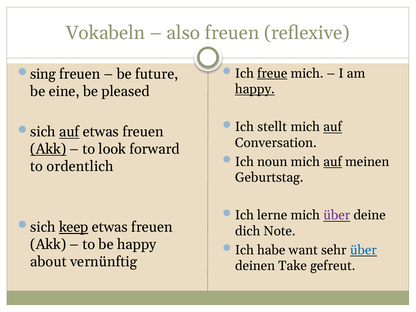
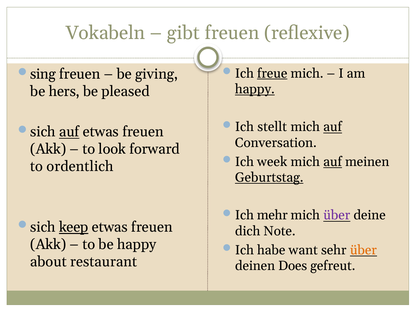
also: also -> gibt (183, 33)
future: future -> giving (157, 74)
eine: eine -> hers (64, 91)
Akk underline: present -> none (48, 149)
noun: noun -> week (272, 162)
Geburtstag underline: none -> present (269, 178)
lerne: lerne -> mehr (272, 215)
über colour: blue -> orange (363, 250)
vernünftig: vernünftig -> restaurant (104, 262)
Take: Take -> Does (293, 266)
